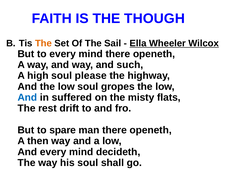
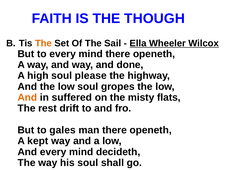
such: such -> done (130, 65)
And colour: blue -> orange (27, 98)
spare: spare -> gales (63, 130)
then: then -> kept (38, 141)
